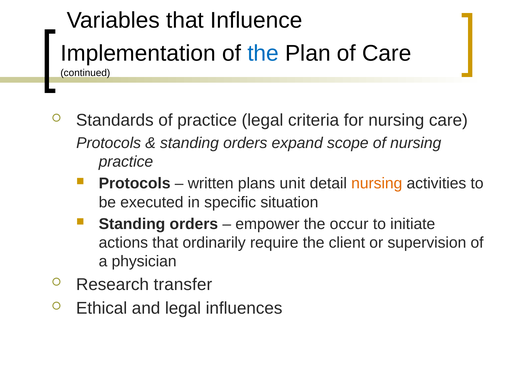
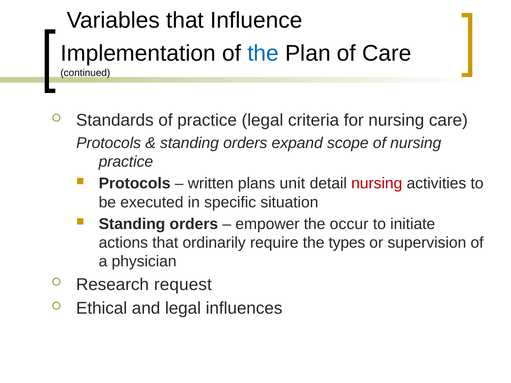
nursing colour: orange -> red (377, 184)
client: client -> types (347, 243)
transfer: transfer -> request (183, 285)
